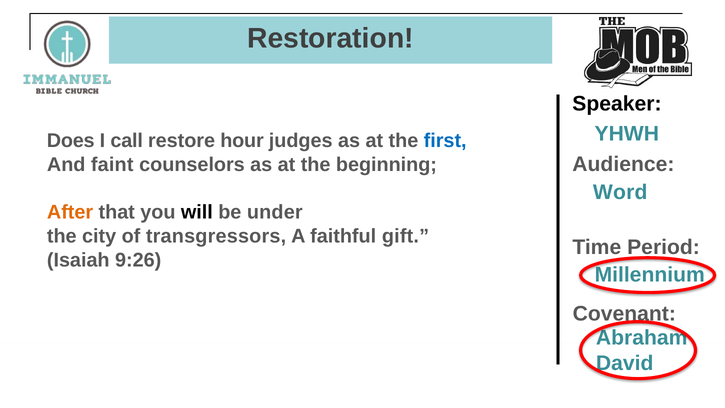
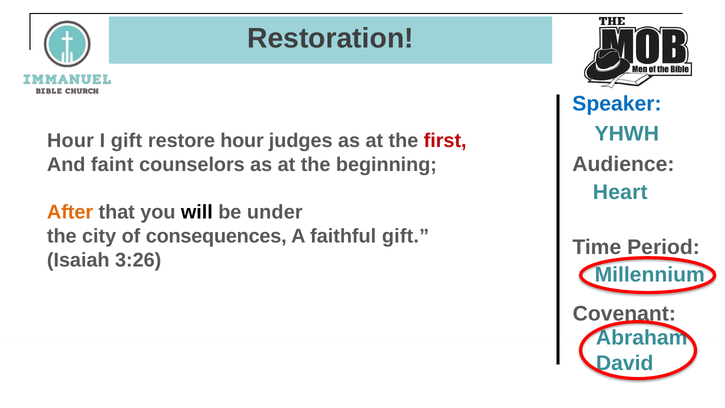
Speaker colour: black -> blue (617, 104)
Does: Does -> Hour (71, 141)
I call: call -> gift (126, 141)
first colour: blue -> red (445, 141)
Word: Word -> Heart (620, 192)
transgressors: transgressors -> consequences (216, 236)
9:26: 9:26 -> 3:26 (138, 260)
